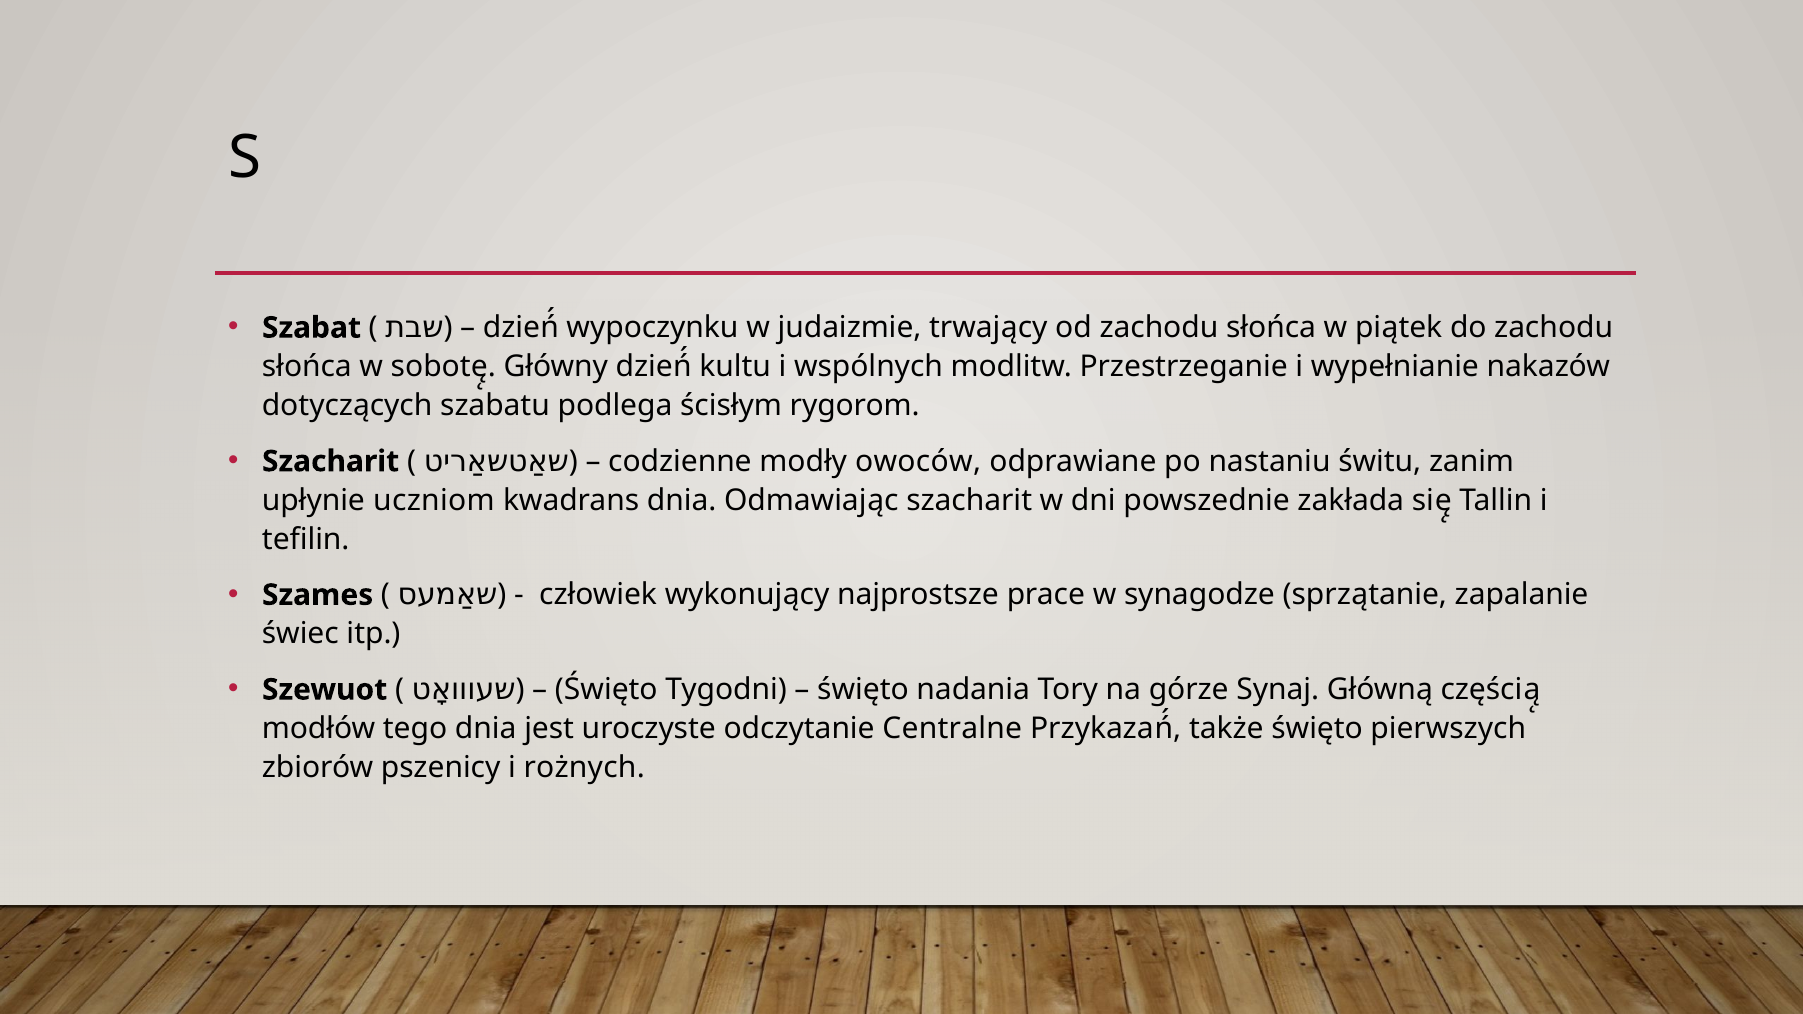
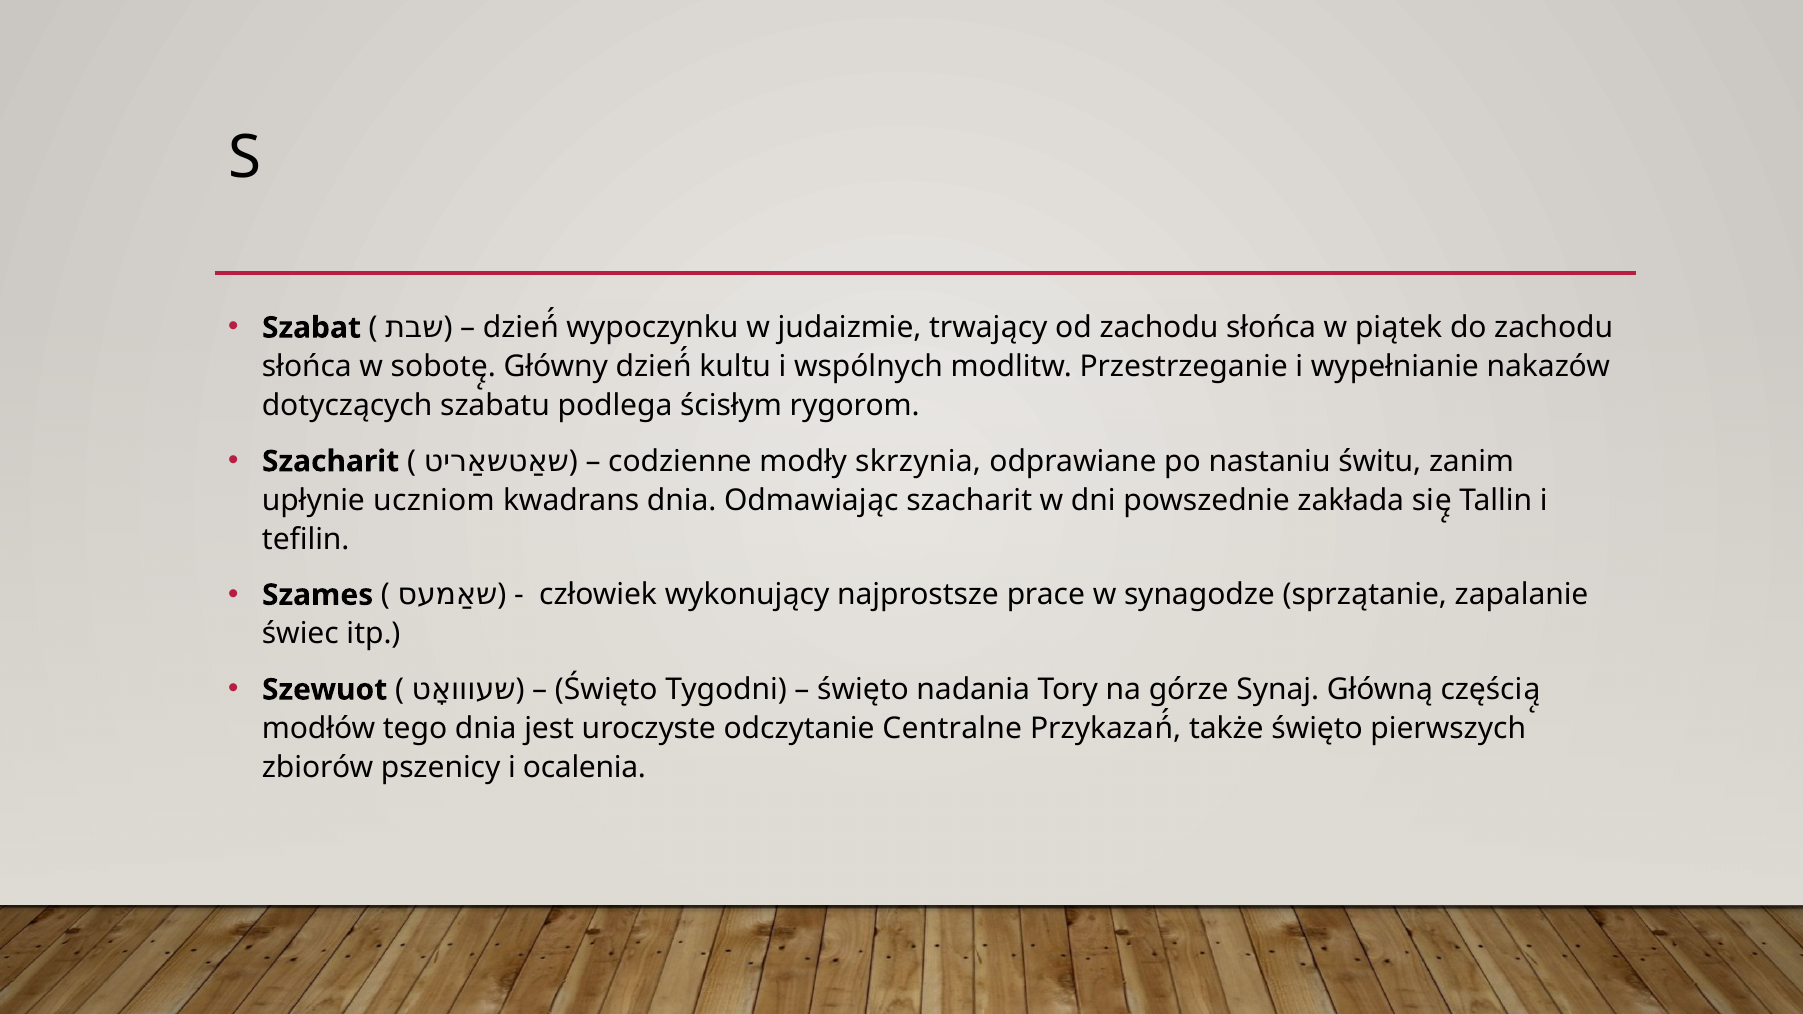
owoców: owoców -> skrzynia (918, 461)
rożnych: rożnych -> ocalenia (584, 768)
